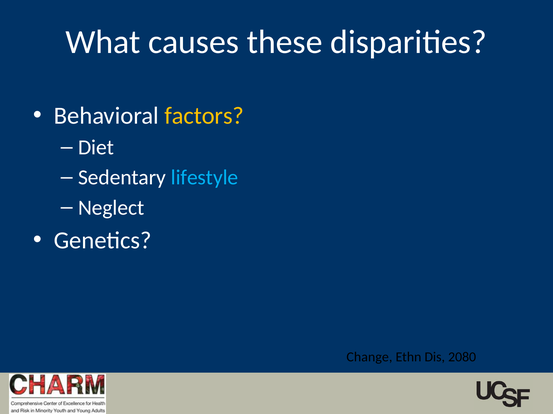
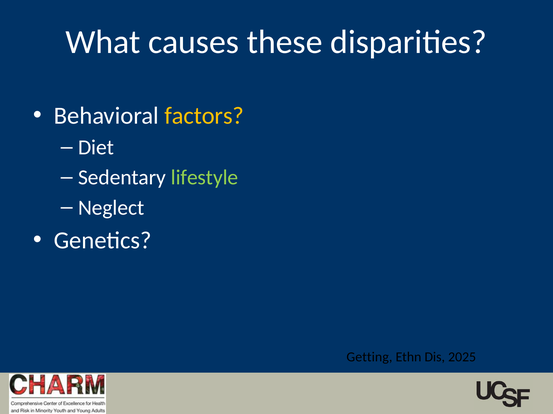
lifestyle colour: light blue -> light green (205, 178)
Change: Change -> Getting (369, 358)
2080: 2080 -> 2025 (462, 358)
